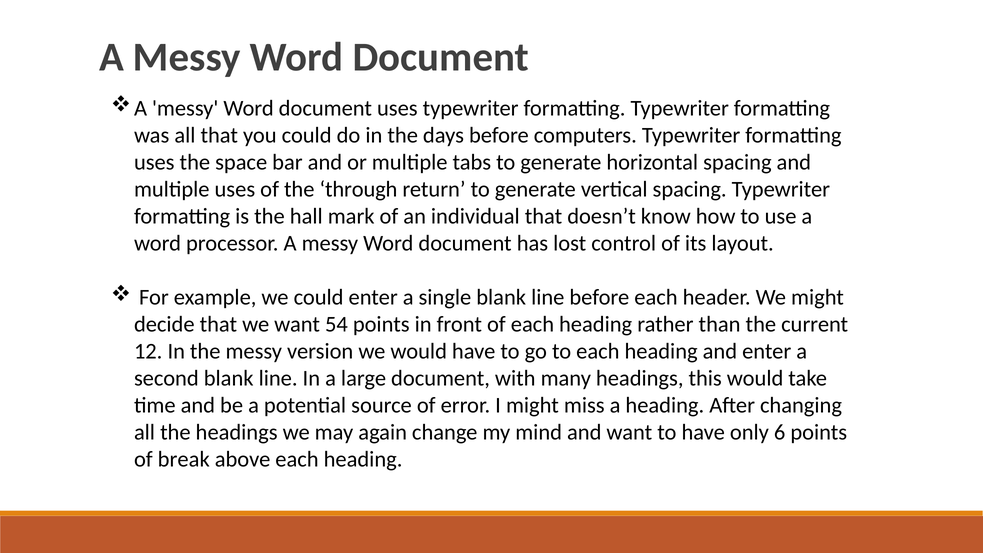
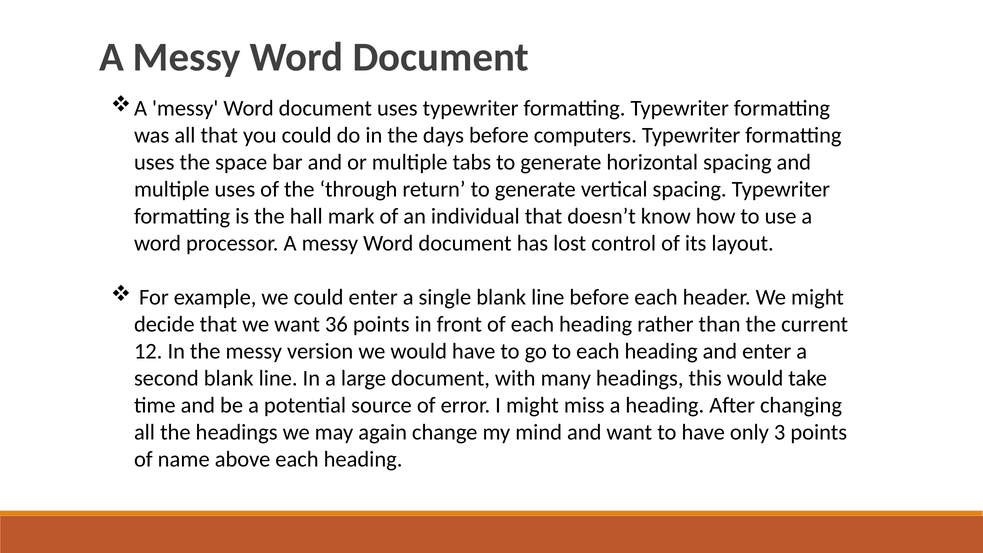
54: 54 -> 36 (336, 324)
6: 6 -> 3 (780, 432)
break: break -> name (184, 459)
